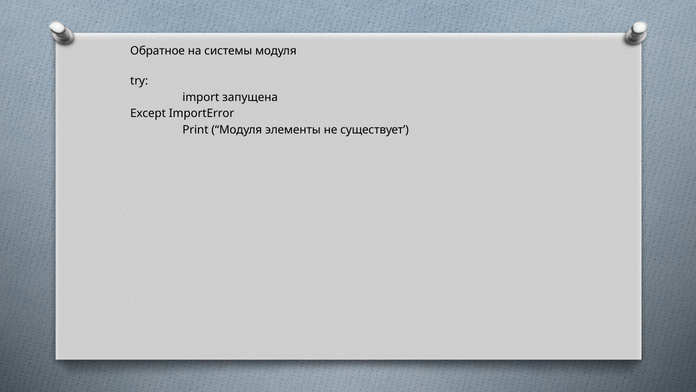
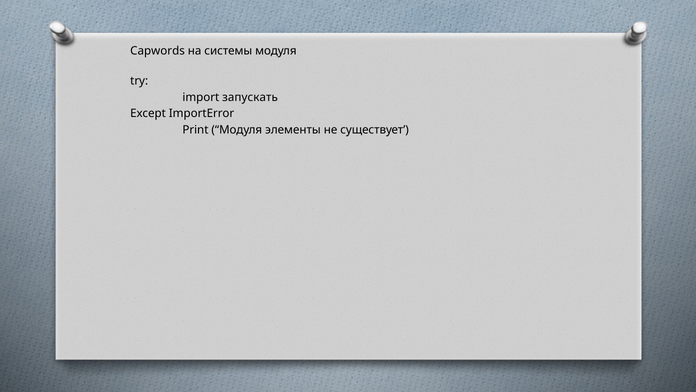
Обратное: Обратное -> Capwords (158, 51)
запущена: запущена -> запускать (250, 97)
